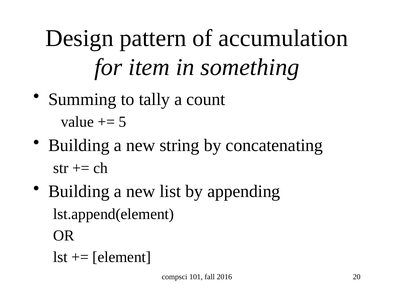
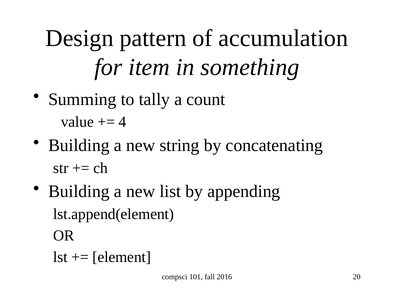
5: 5 -> 4 (123, 122)
